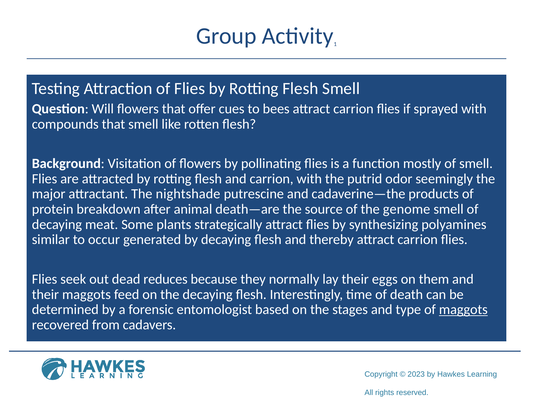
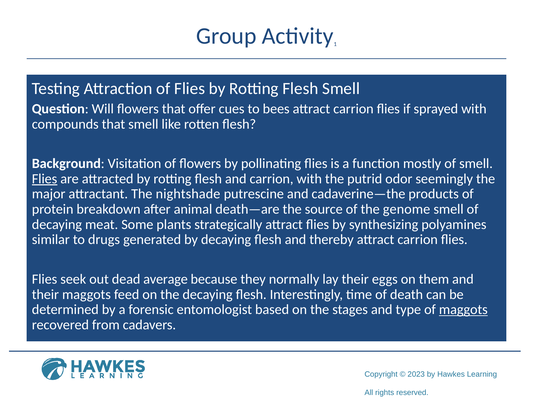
Flies underline: none -> present (45, 179)
occur: occur -> drugs (104, 239)
reduces: reduces -> average (166, 279)
